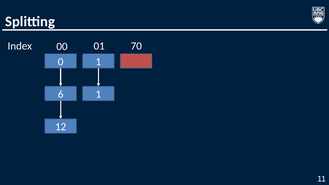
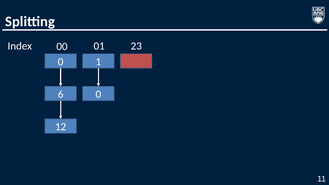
70: 70 -> 23 (136, 46)
6 1: 1 -> 0 (98, 94)
